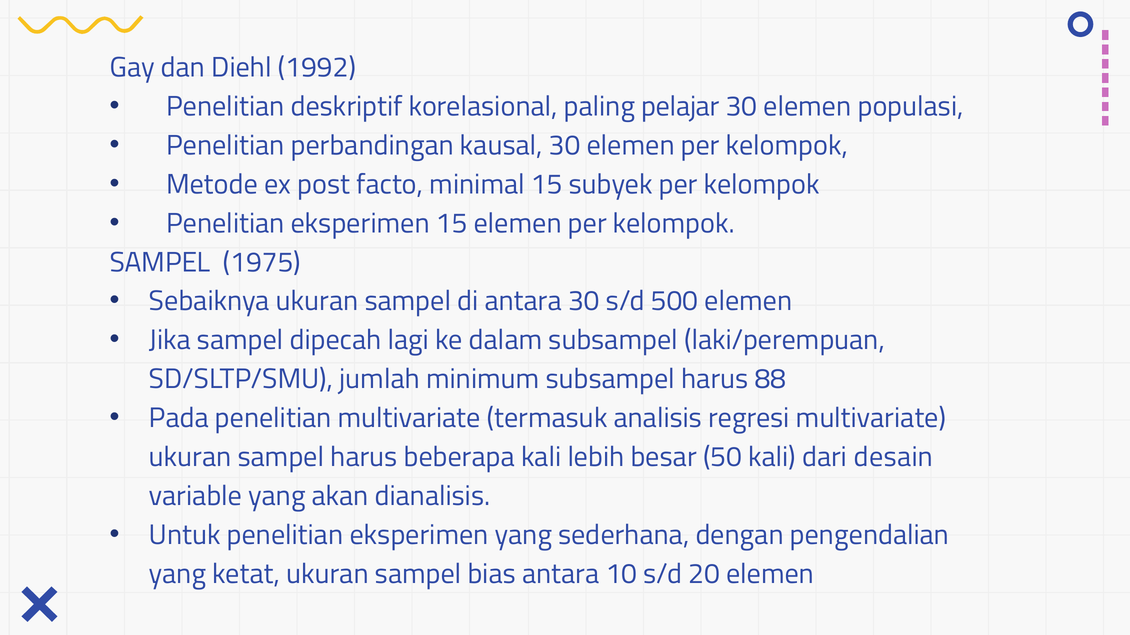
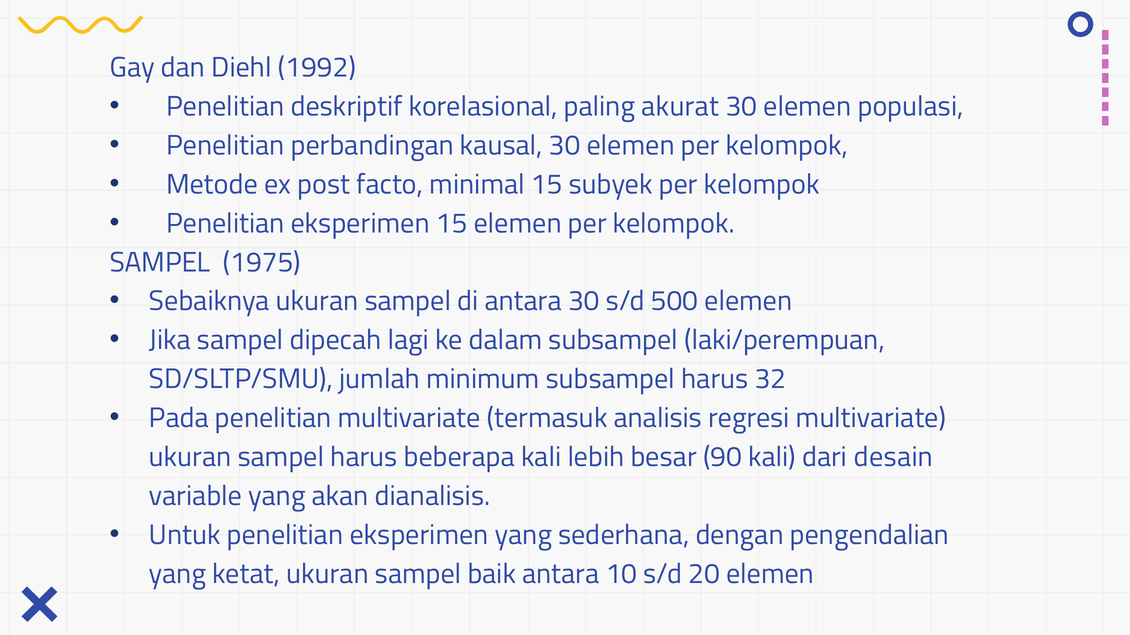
pelajar: pelajar -> akurat (680, 107)
88: 88 -> 32 (770, 379)
50: 50 -> 90 (723, 457)
bias: bias -> baik (492, 574)
